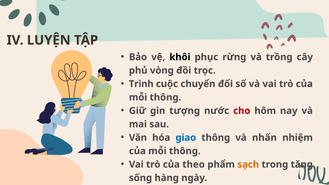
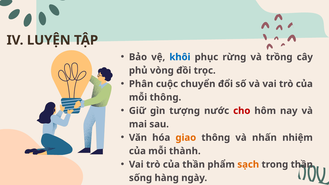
khôi colour: black -> blue (180, 57)
Trình: Trình -> Phân (141, 84)
giao colour: blue -> orange (186, 138)
thông: thông -> thành (185, 151)
của theo: theo -> thần (194, 164)
trong tăng: tăng -> thần (302, 164)
